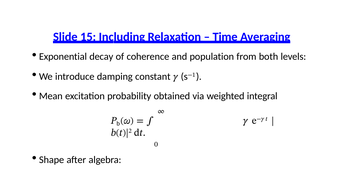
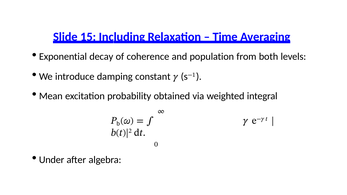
Shape: Shape -> Under (52, 160)
